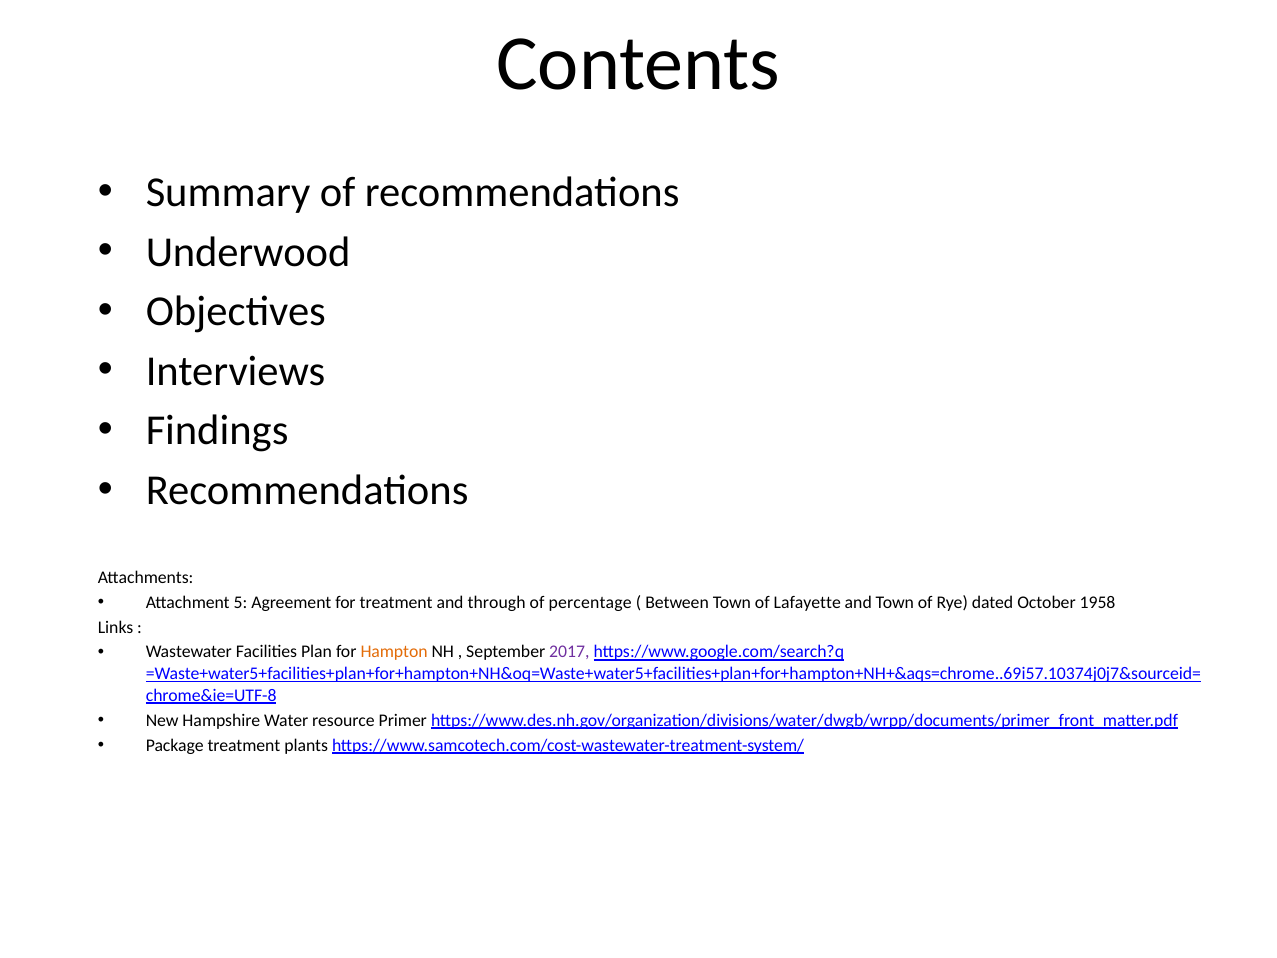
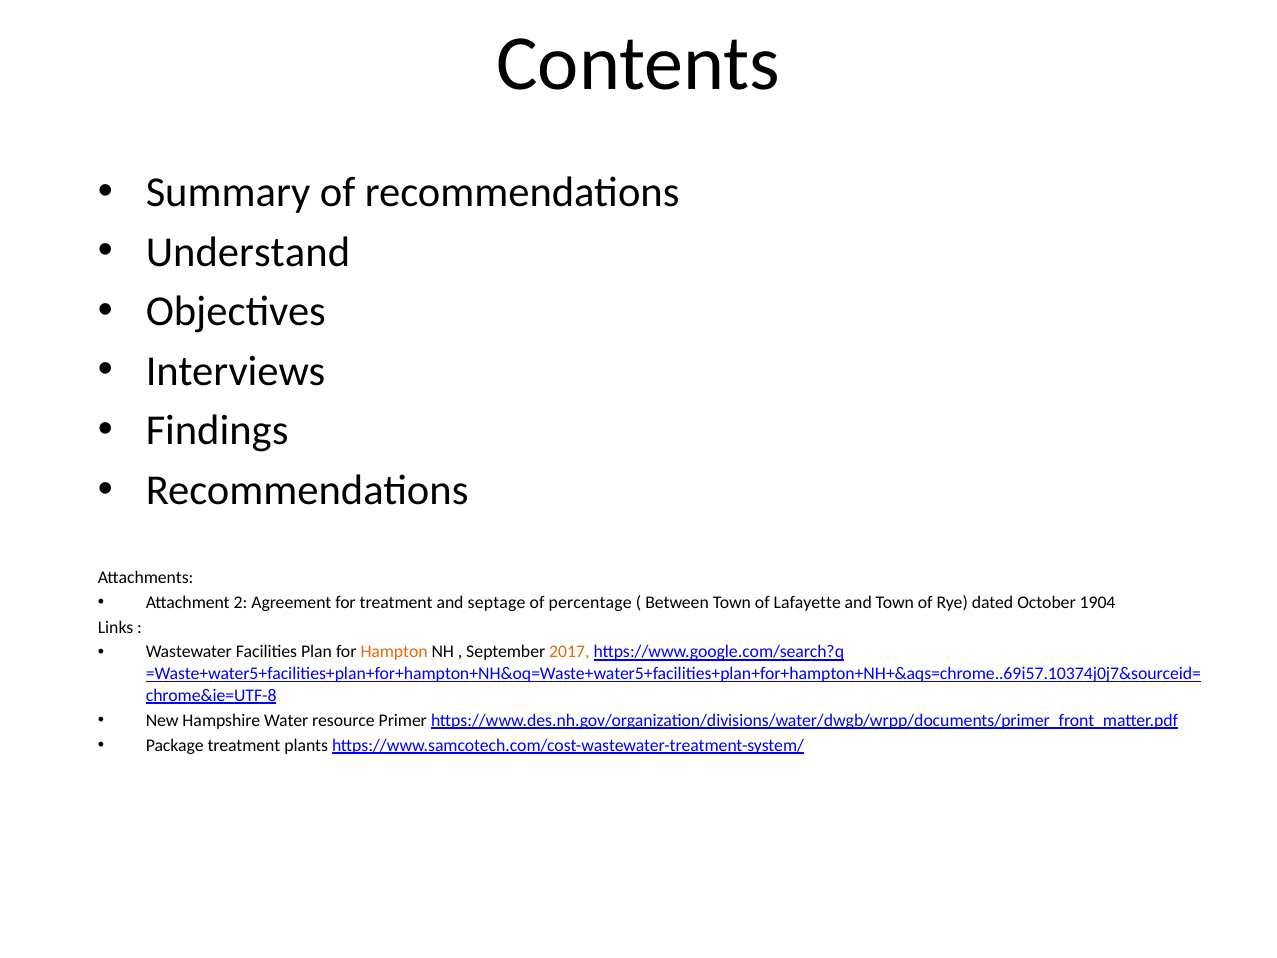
Underwood: Underwood -> Understand (248, 252)
5: 5 -> 2 (241, 602)
through: through -> septage (497, 602)
1958: 1958 -> 1904 (1098, 602)
2017 colour: purple -> orange (569, 652)
